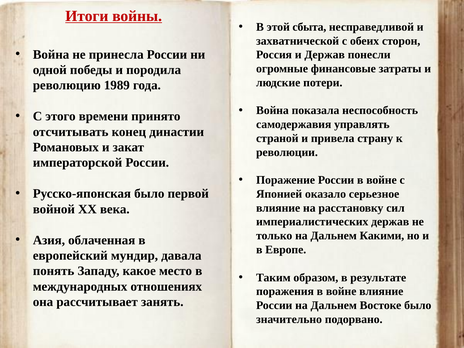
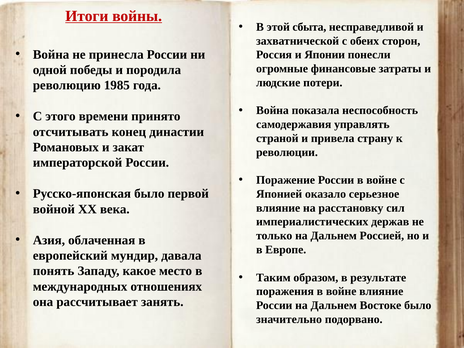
и Держав: Держав -> Японии (325, 55)
1989: 1989 -> 1985 (117, 85)
Какими: Какими -> Россией (382, 236)
